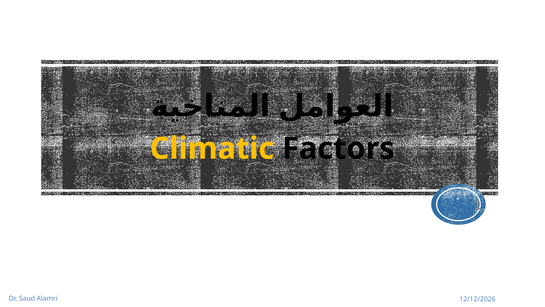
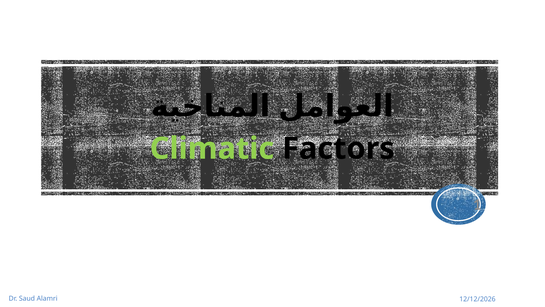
Climatic colour: yellow -> light green (212, 148)
